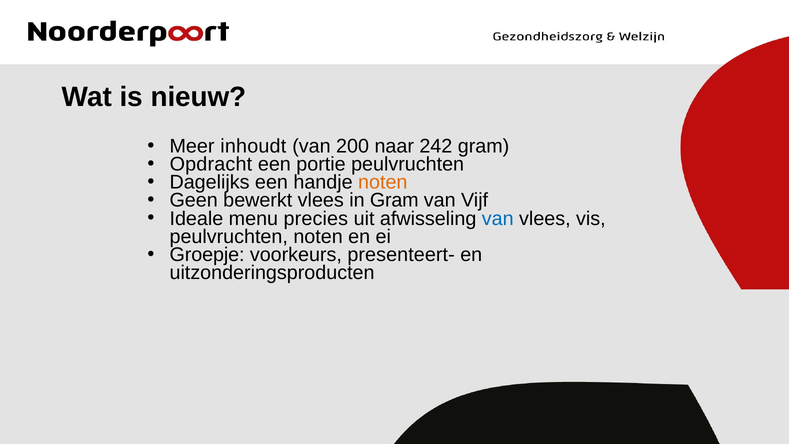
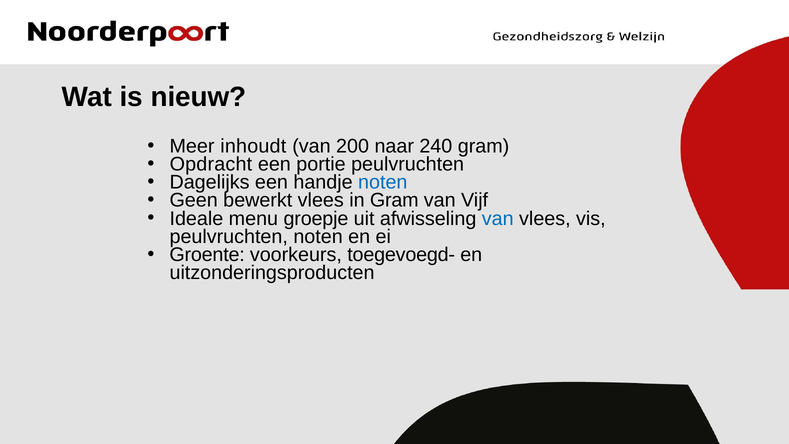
242: 242 -> 240 (436, 146)
noten colour: orange -> blue (383, 182)
precies: precies -> groepje (316, 218)
Groepje: Groepje -> Groente (207, 255)
presenteert-: presenteert- -> toegevoegd- (401, 255)
